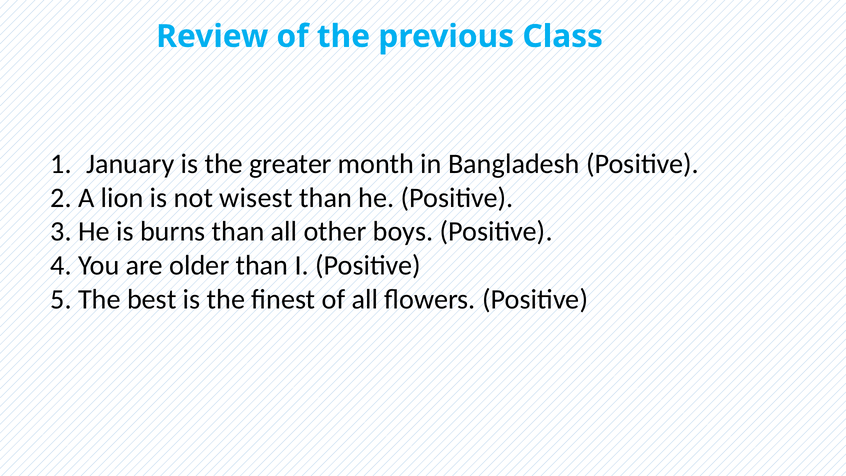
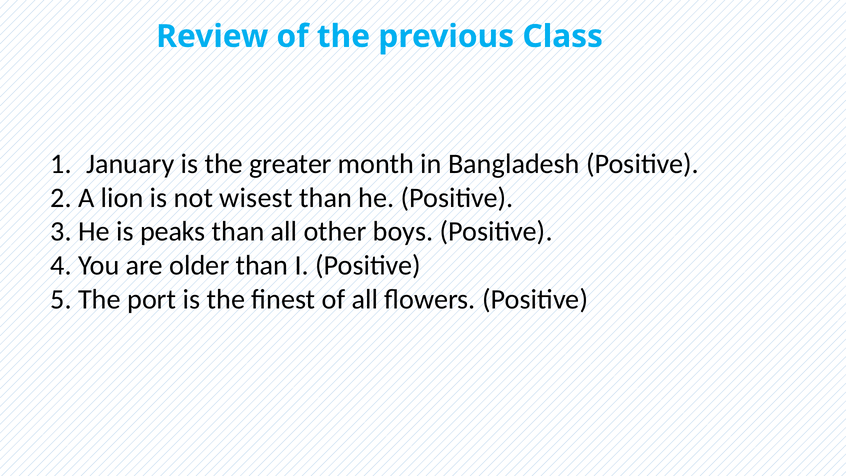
burns: burns -> peaks (173, 232)
best: best -> port (152, 299)
